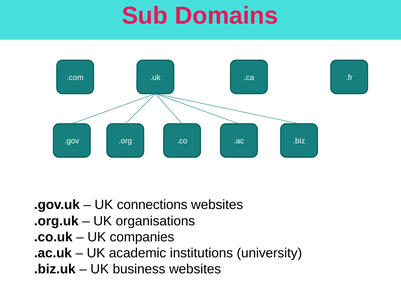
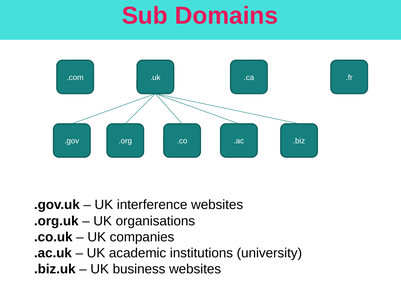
connections: connections -> interference (152, 205)
